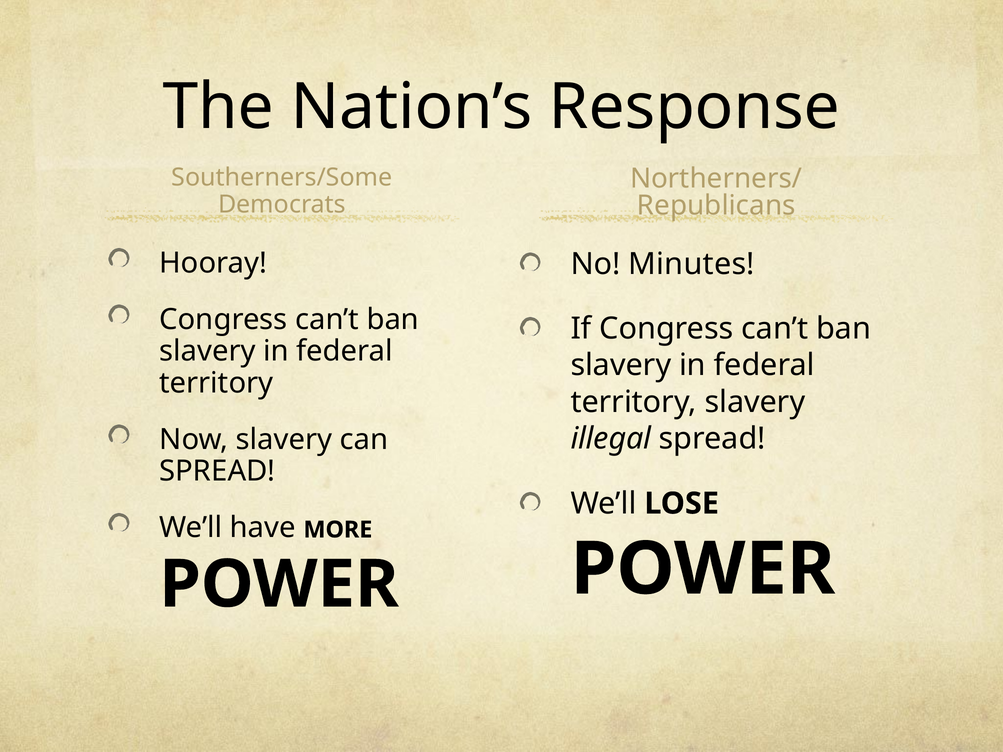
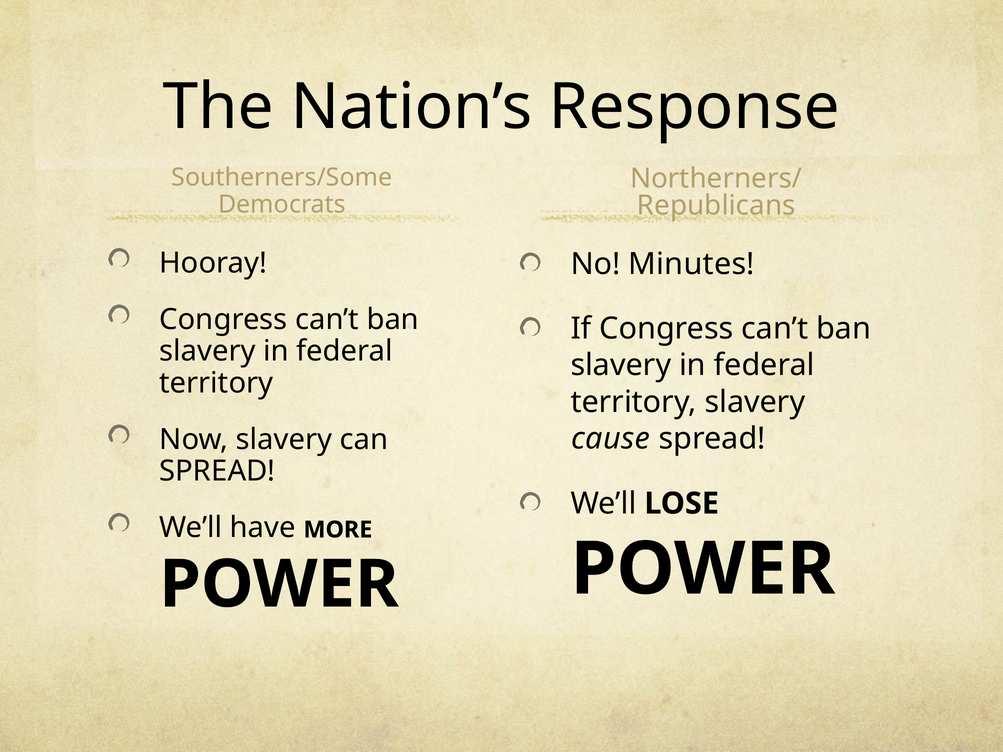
illegal: illegal -> cause (611, 439)
